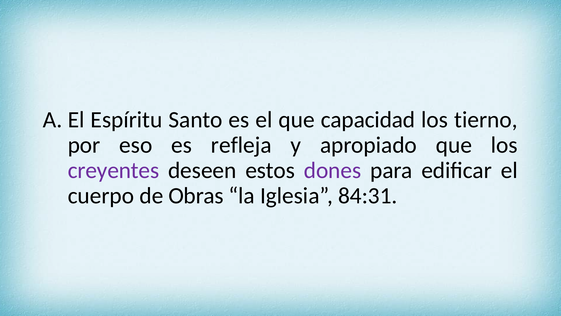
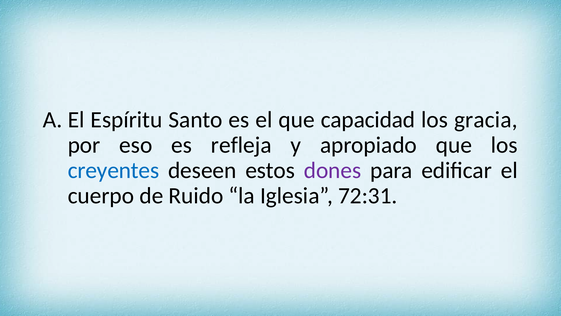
tierno: tierno -> gracia (486, 120)
creyentes colour: purple -> blue (114, 170)
Obras: Obras -> Ruido (196, 195)
84:31: 84:31 -> 72:31 (368, 195)
